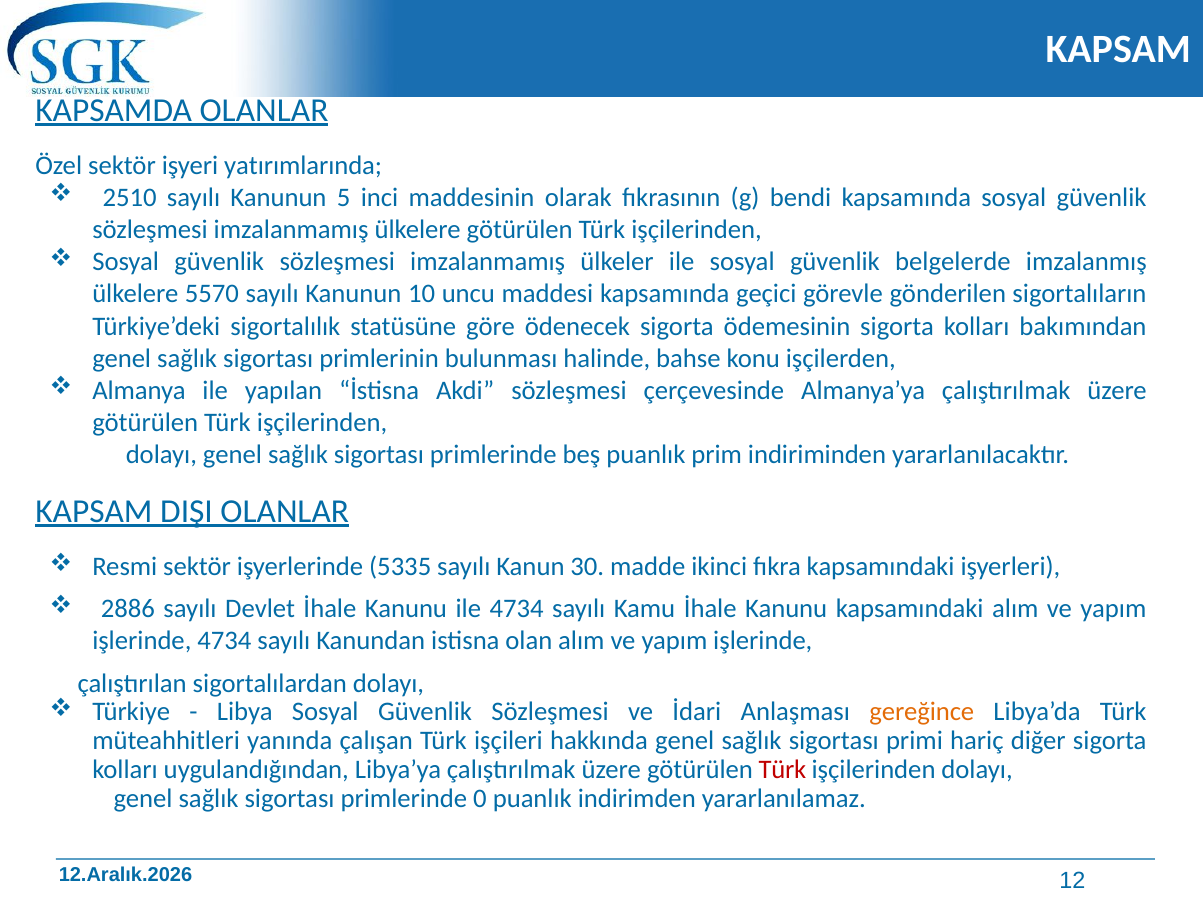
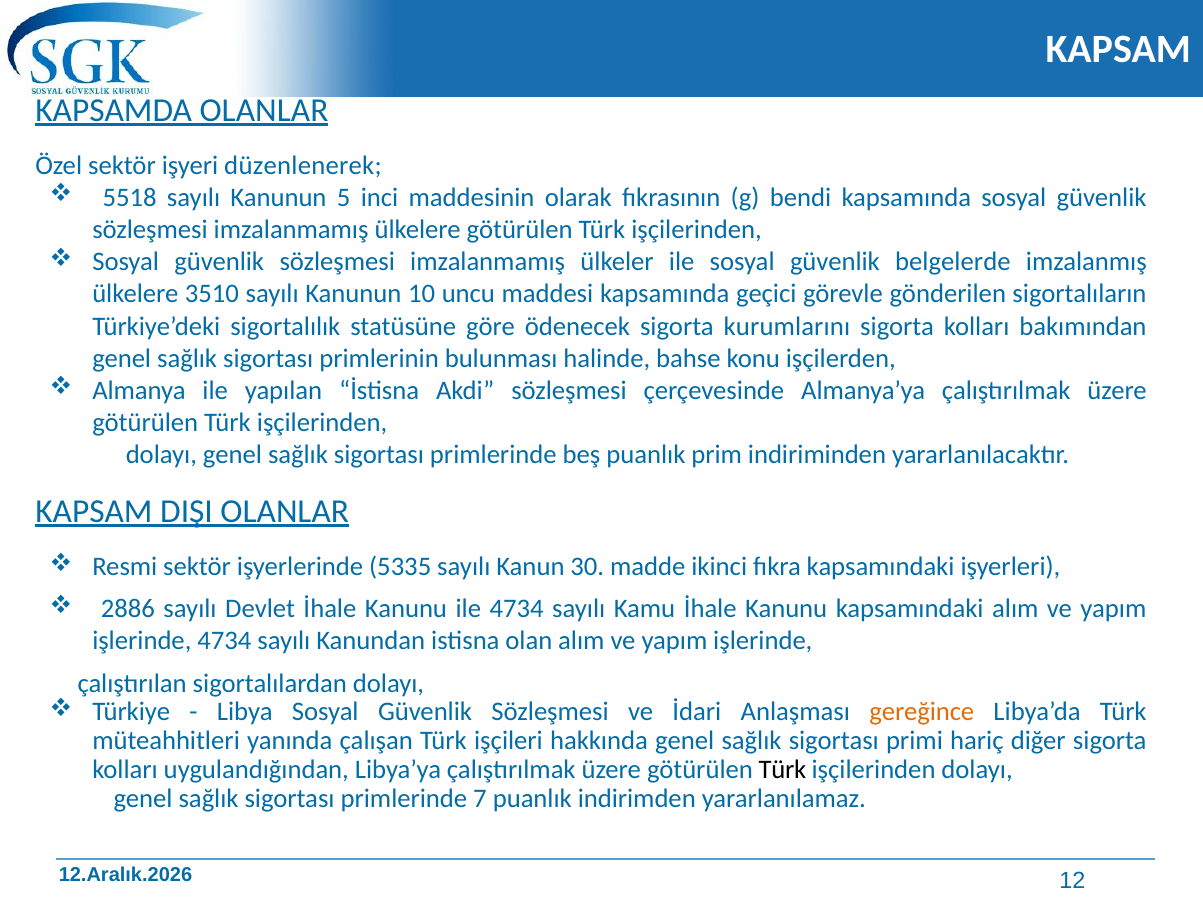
yatırımlarında: yatırımlarında -> düzenlenerek (303, 166)
2510: 2510 -> 5518 (130, 198)
5570: 5570 -> 3510 (212, 294)
ödemesinin: ödemesinin -> kurumlarını (787, 326)
Türk colour: red -> black (782, 769)
0: 0 -> 7 (480, 798)
